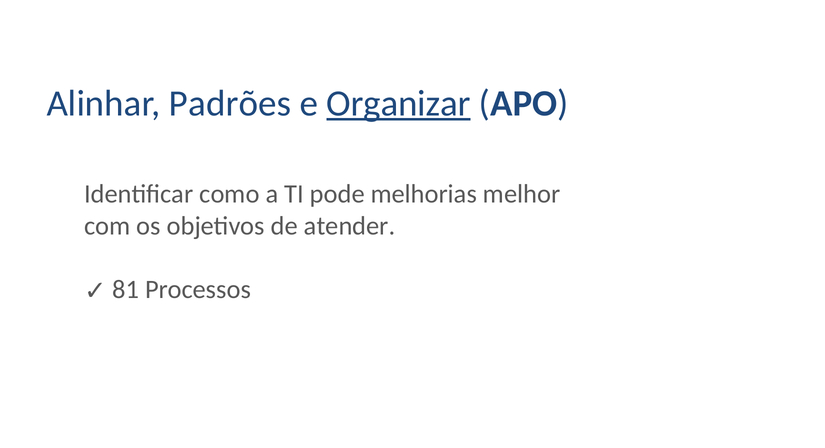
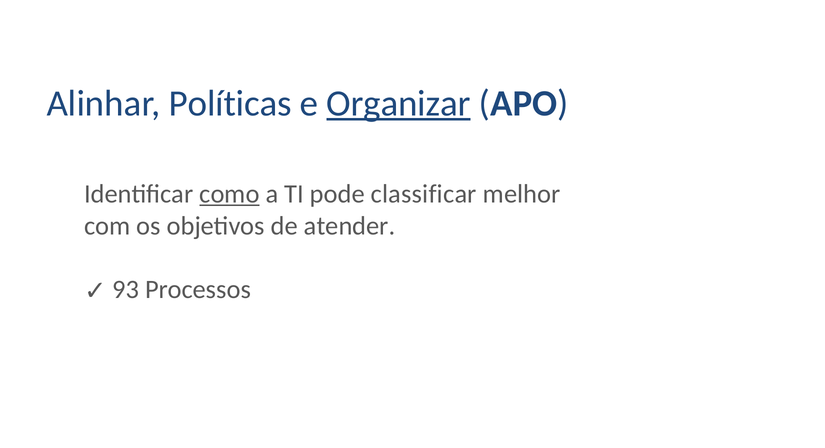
Padrões: Padrões -> Políticas (230, 103)
como underline: none -> present (229, 194)
melhorias: melhorias -> classificar (424, 194)
81: 81 -> 93 (126, 289)
